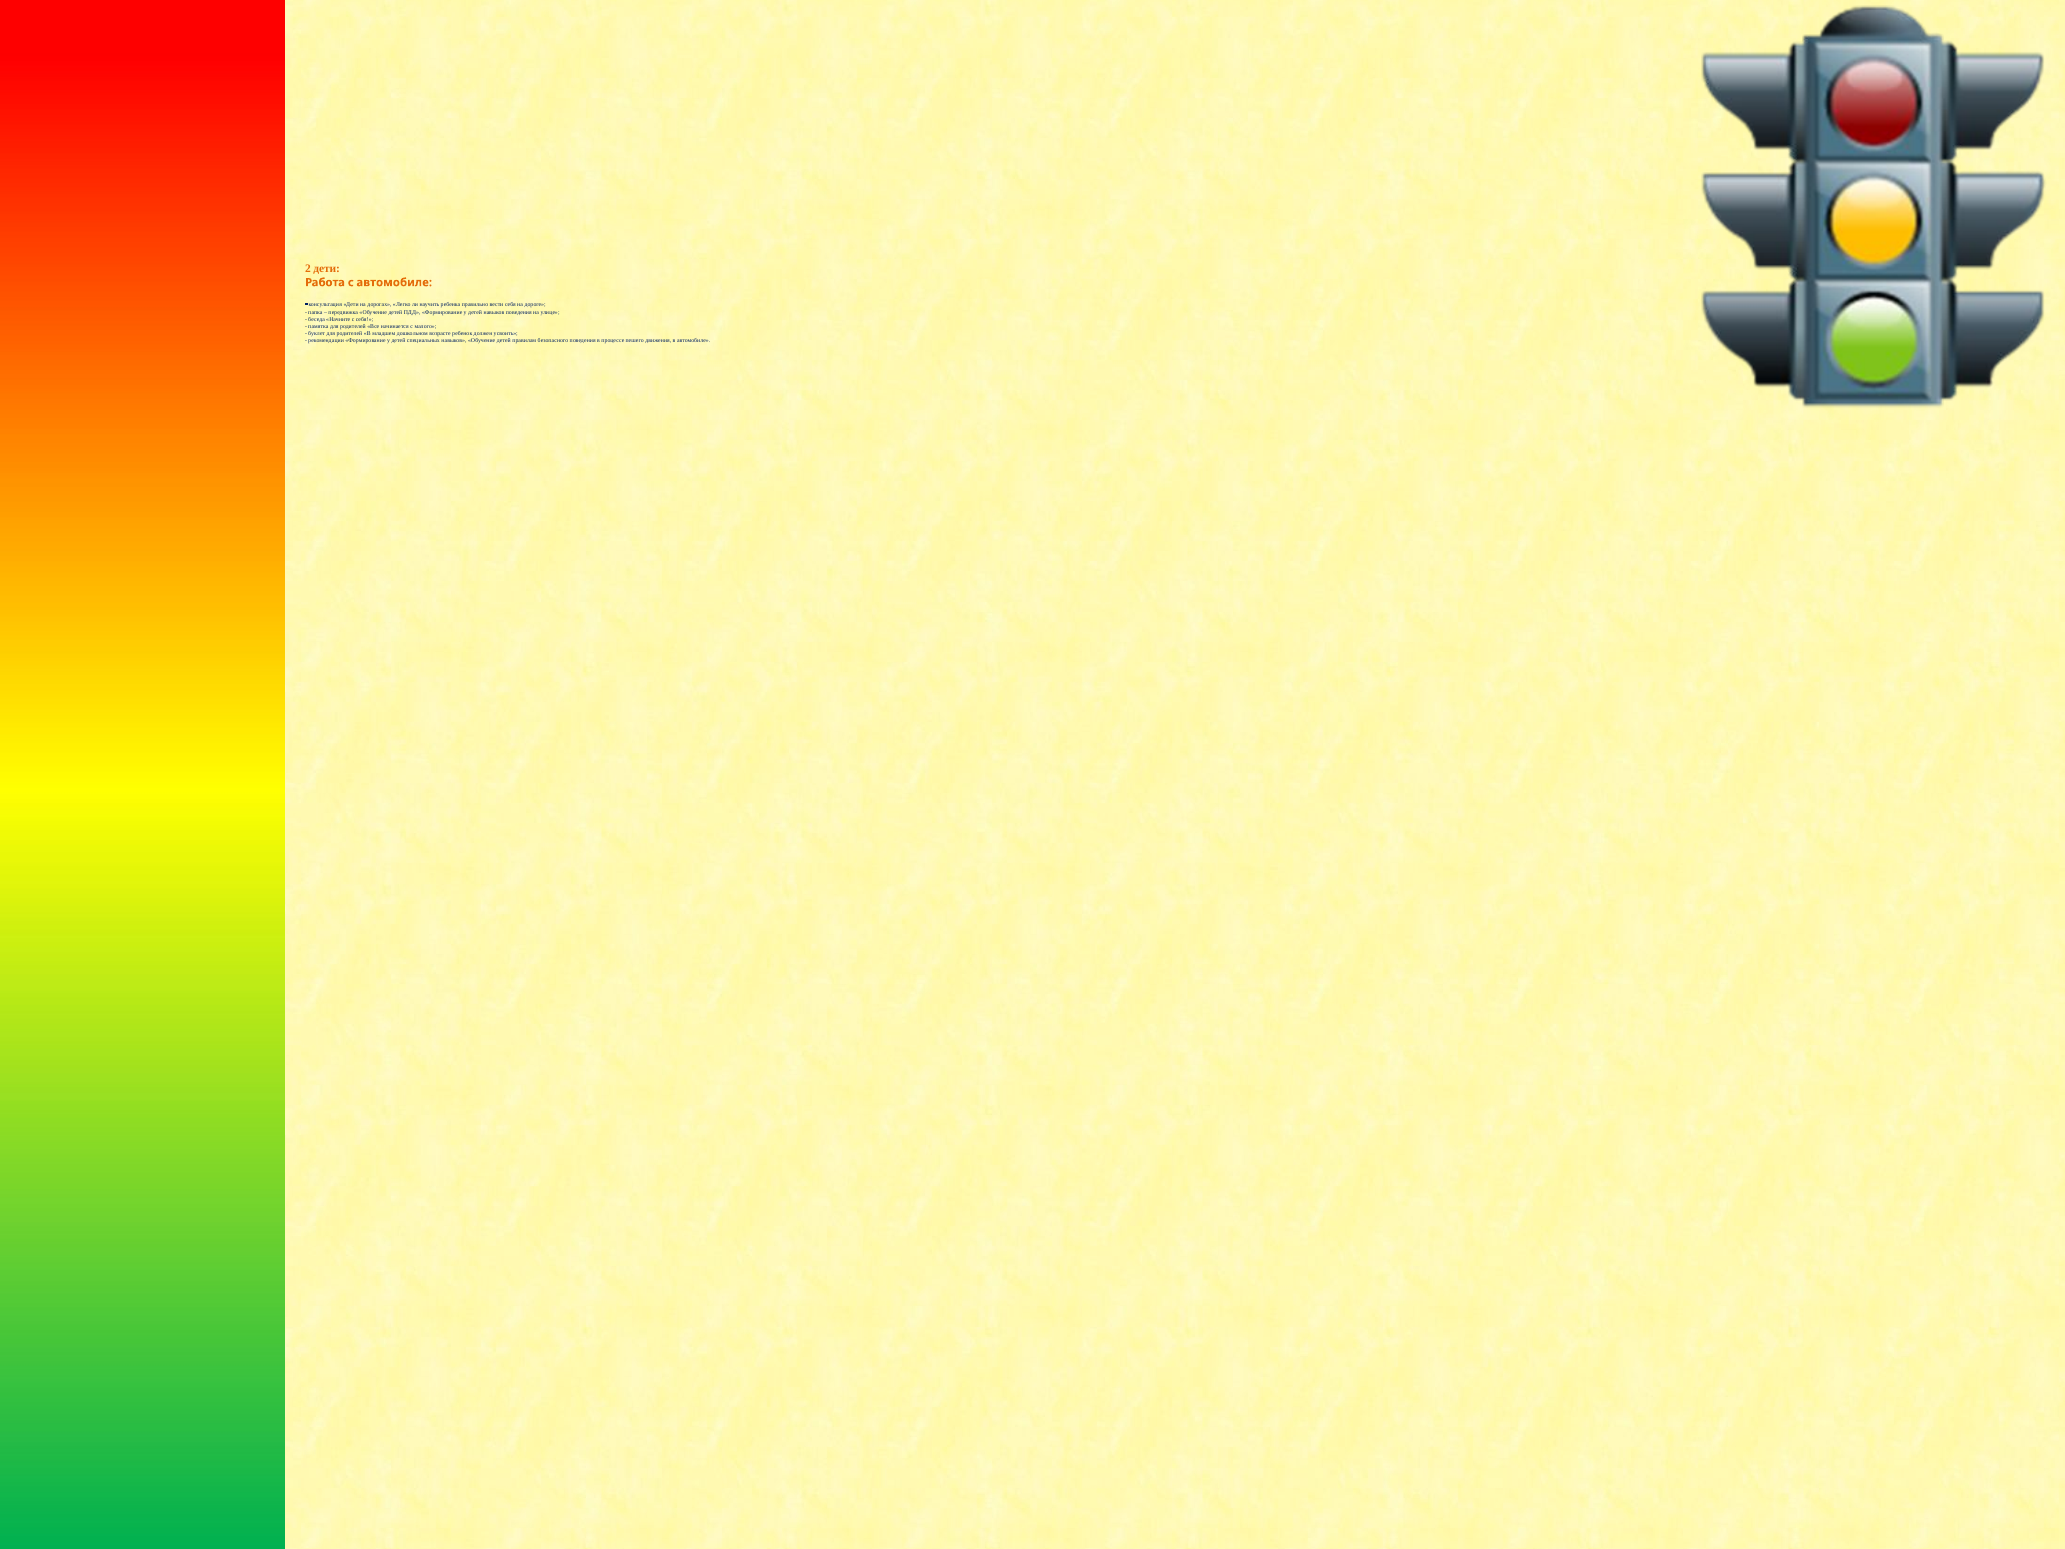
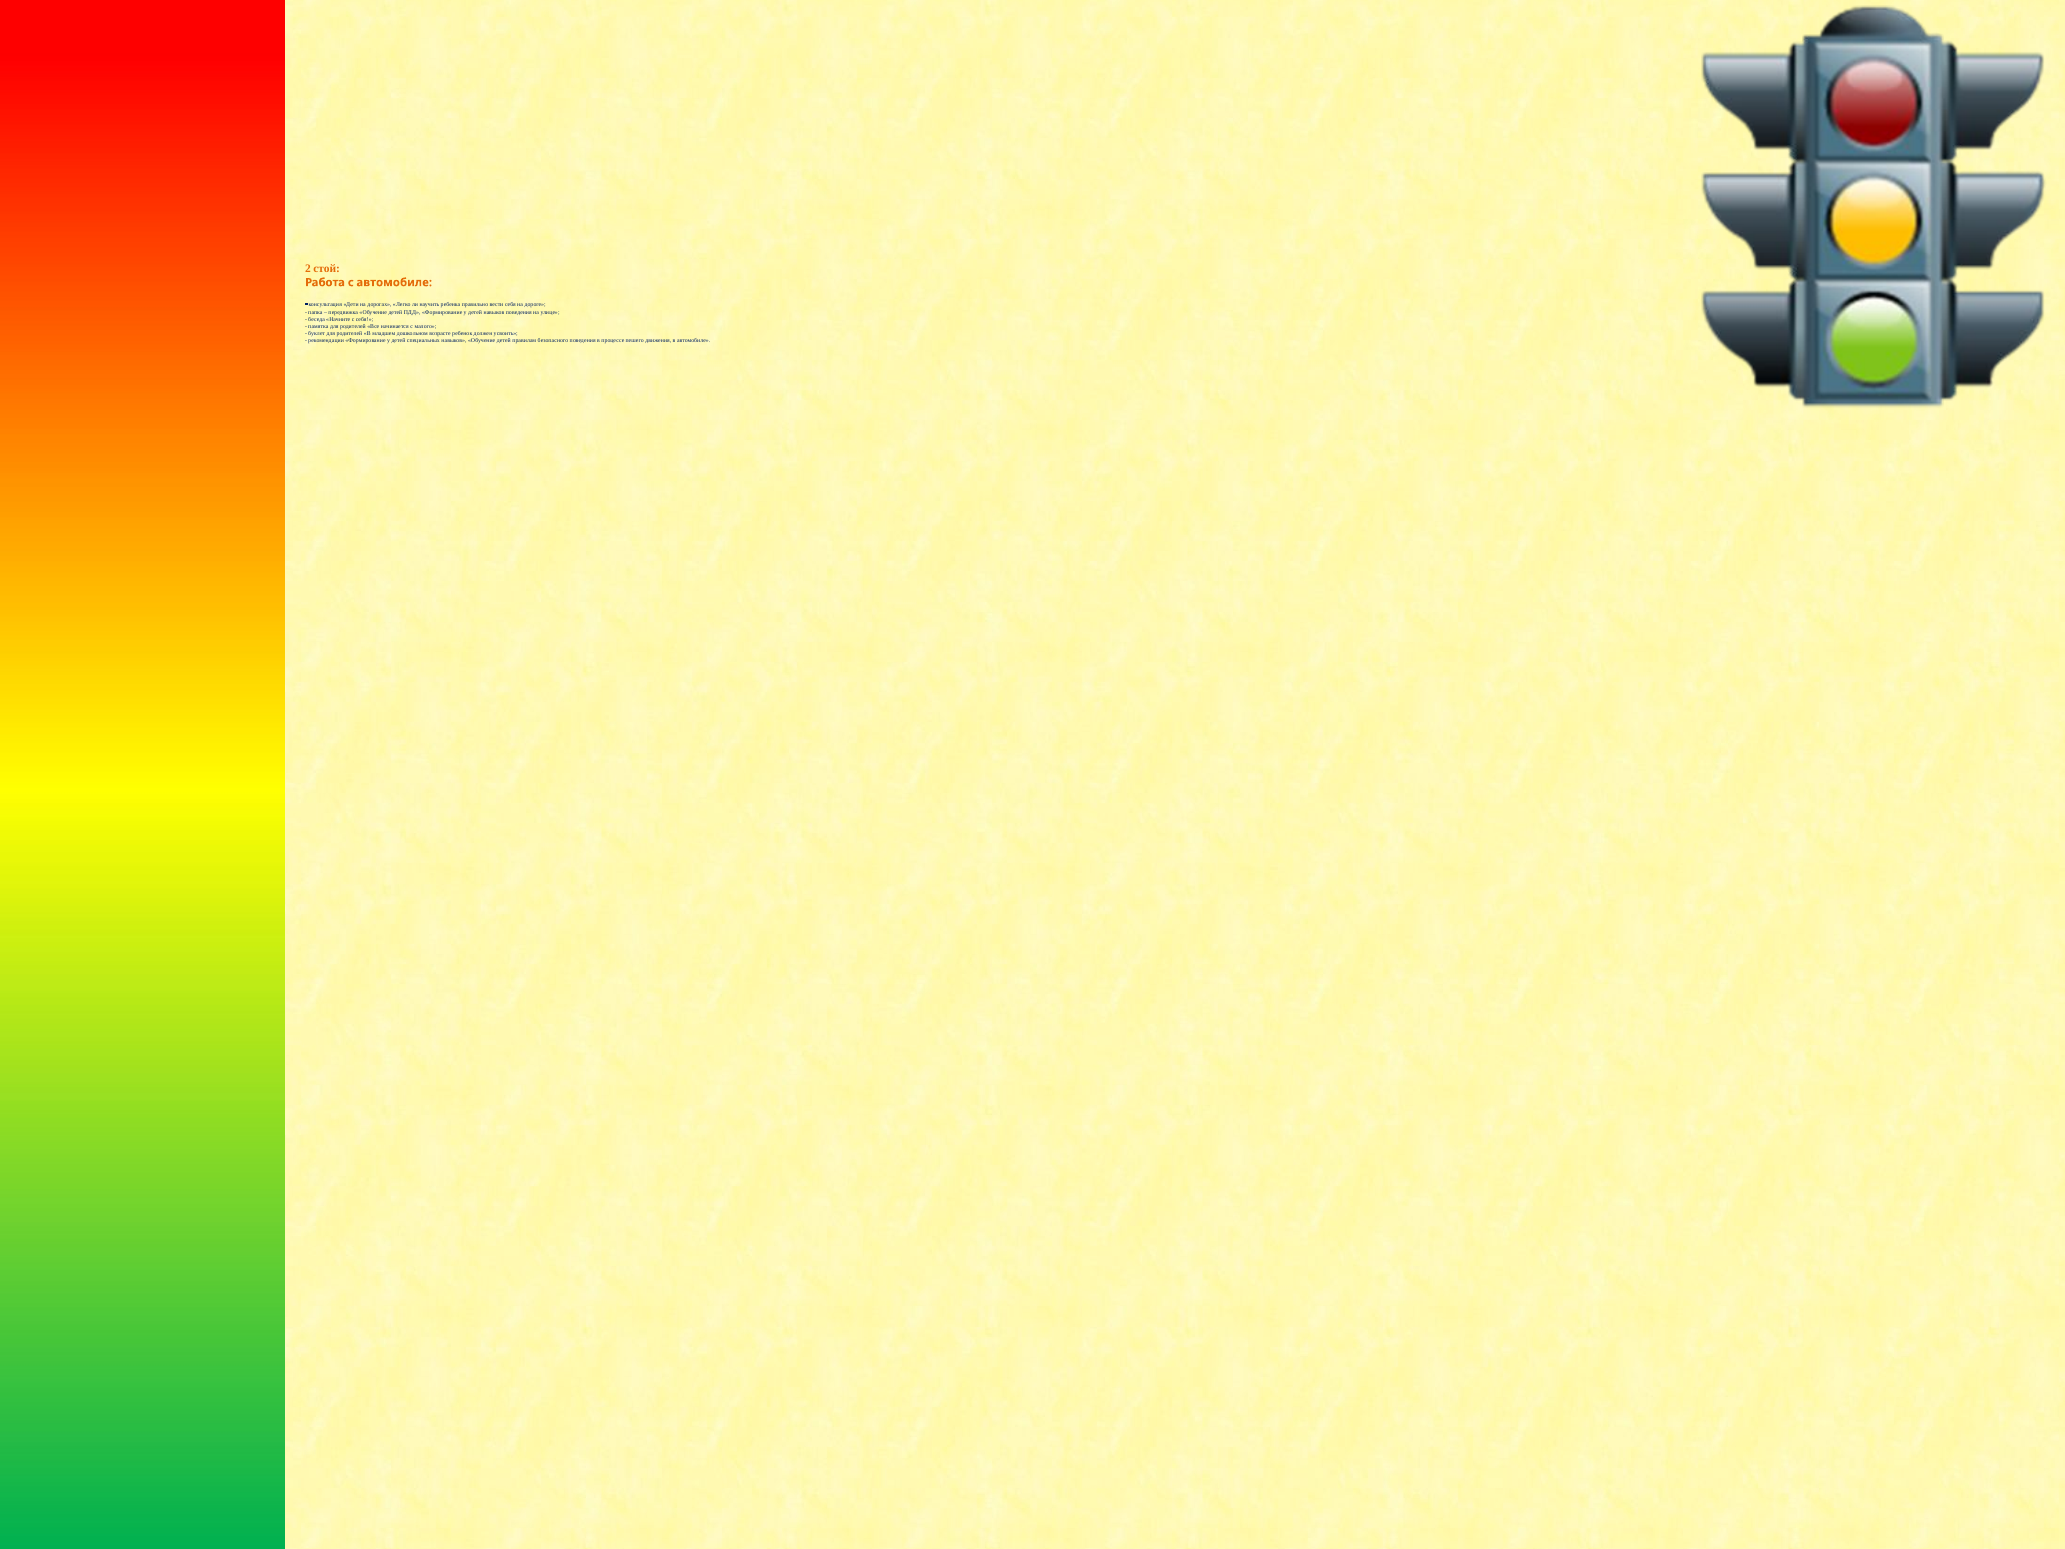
2 дети: дети -> стой (327, 269)
